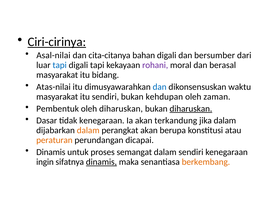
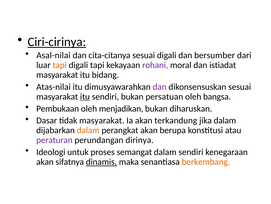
cita-citanya bahan: bahan -> sesuai (144, 55)
tapi colour: blue -> orange (60, 65)
berasal: berasal -> istiadat (223, 65)
dan colour: blue -> purple (160, 87)
dikonsensuskan waktu: waktu -> sesuai (240, 87)
itu underline: none -> present (85, 96)
kehdupan: kehdupan -> persatuan (164, 96)
zaman: zaman -> bangsa (217, 96)
Pembentuk: Pembentuk -> Pembukaan (58, 108)
oleh diharuskan: diharuskan -> menjadikan (121, 108)
diharuskan underline: present -> none (191, 108)
tidak kenegaraan: kenegaraan -> masyarakat (102, 120)
peraturan colour: orange -> purple (54, 140)
dicapai: dicapai -> dirinya (140, 140)
Dinamis: Dinamis -> Ideologi (51, 152)
ingin: ingin -> akan (45, 161)
